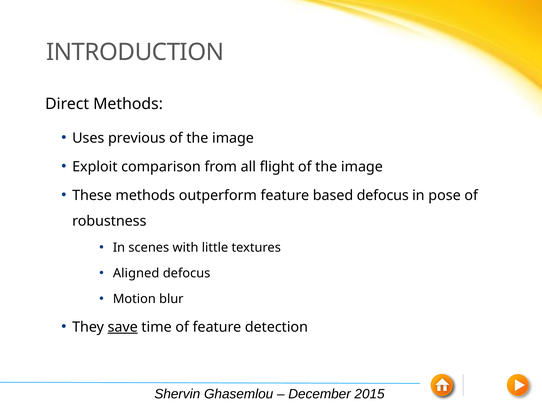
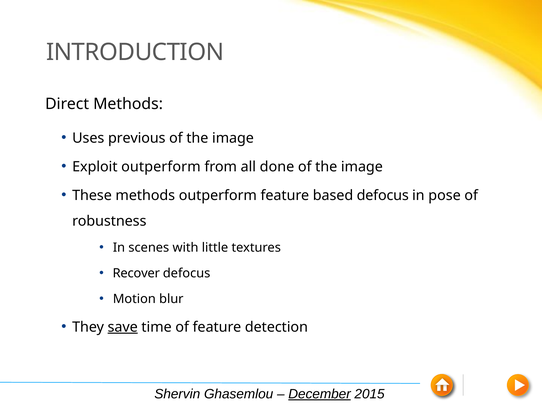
Exploit comparison: comparison -> outperform (161, 167)
flight: flight -> done (277, 167)
Aligned: Aligned -> Recover (136, 274)
December underline: none -> present (320, 394)
